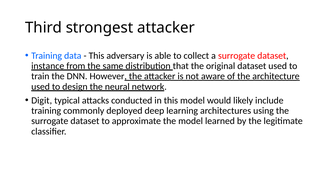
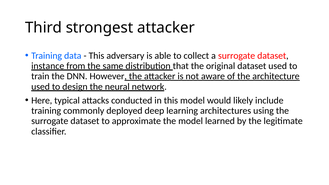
Digit: Digit -> Here (42, 100)
